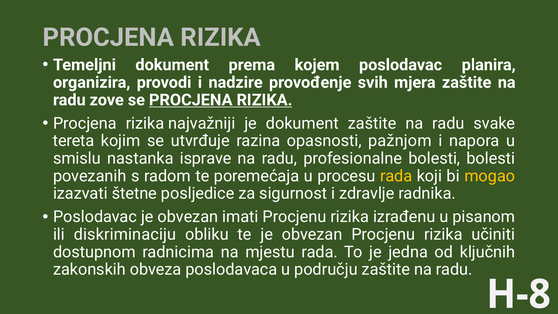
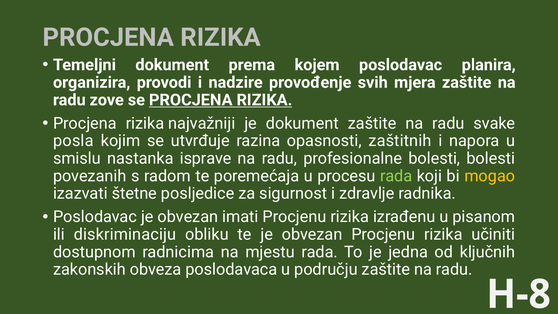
tereta: tereta -> posla (73, 141)
pažnjom: pažnjom -> zaštitnih (400, 141)
rada colour: yellow -> light green (396, 176)
